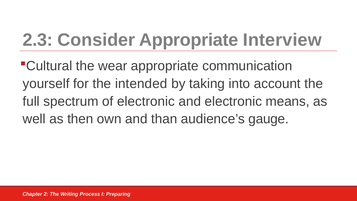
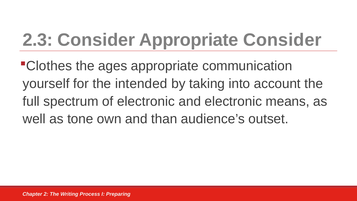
Appropriate Interview: Interview -> Consider (282, 40)
Cultural: Cultural -> Clothes (49, 66)
wear: wear -> ages (113, 66)
then: then -> tone (80, 119)
gauge: gauge -> outset (269, 119)
